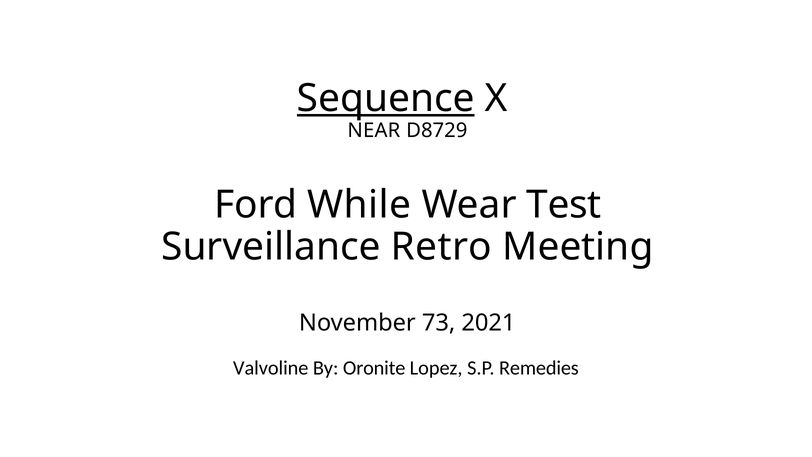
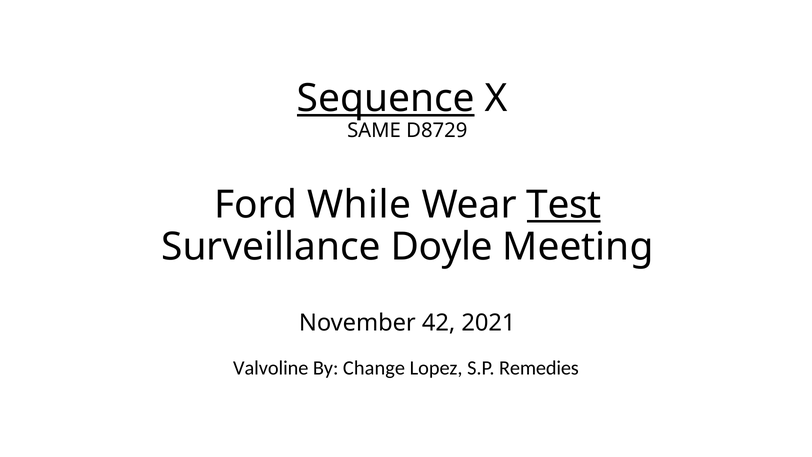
NEAR: NEAR -> SAME (374, 131)
Test underline: none -> present (564, 205)
Retro: Retro -> Doyle (442, 247)
73: 73 -> 42 (439, 323)
Oronite: Oronite -> Change (374, 368)
